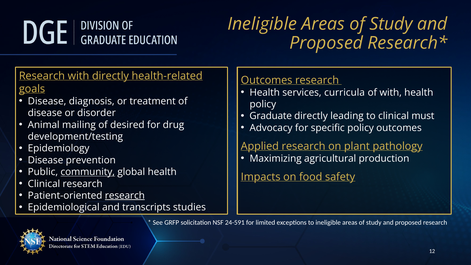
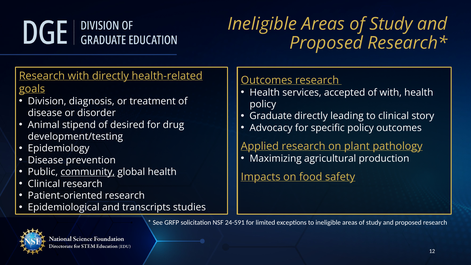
curricula: curricula -> accepted (345, 92)
Disease: Disease -> Division (47, 101)
must: must -> story (423, 116)
mailing: mailing -> stipend (79, 125)
research underline: present -> none (125, 195)
